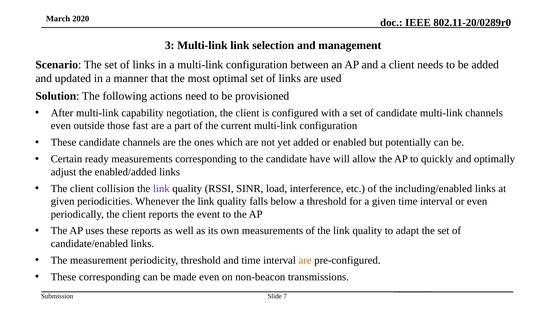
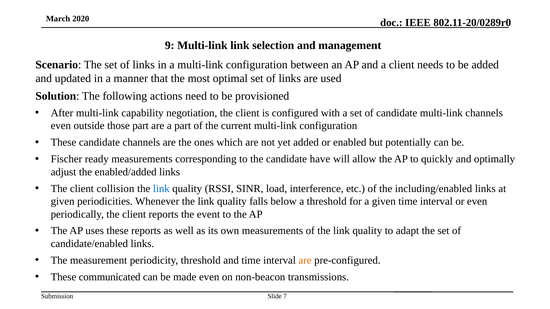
3: 3 -> 9 (170, 45)
those fast: fast -> part (141, 126)
Certain: Certain -> Fischer (66, 159)
link colour: purple -> blue (161, 189)
These corresponding: corresponding -> communicated (110, 277)
